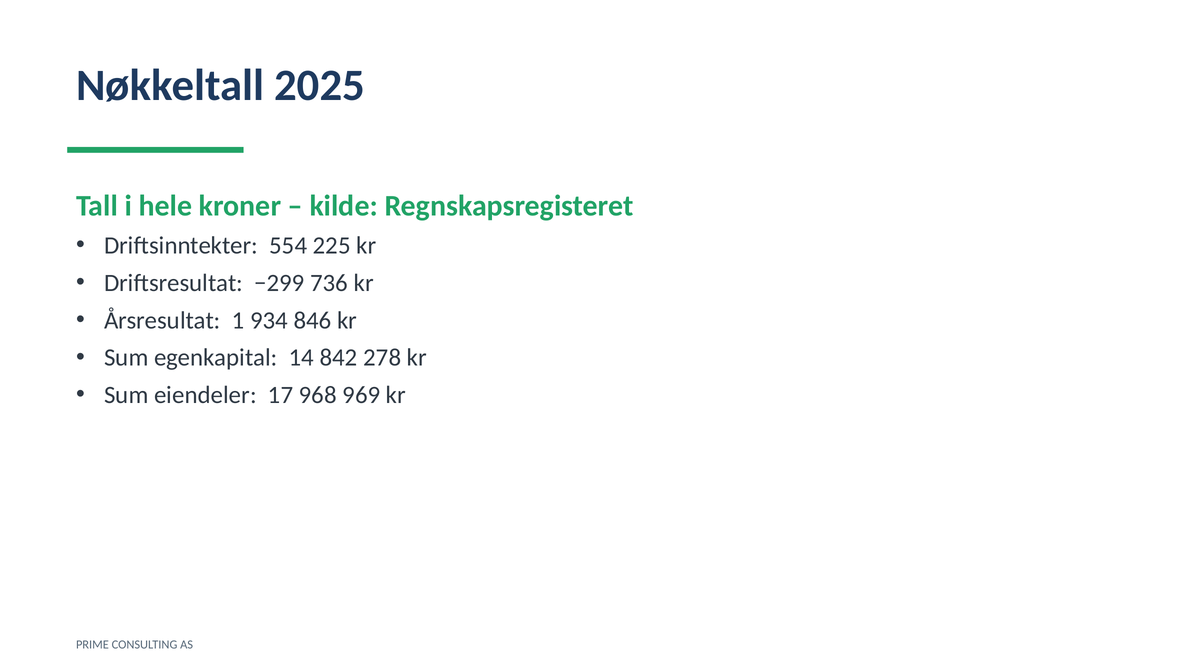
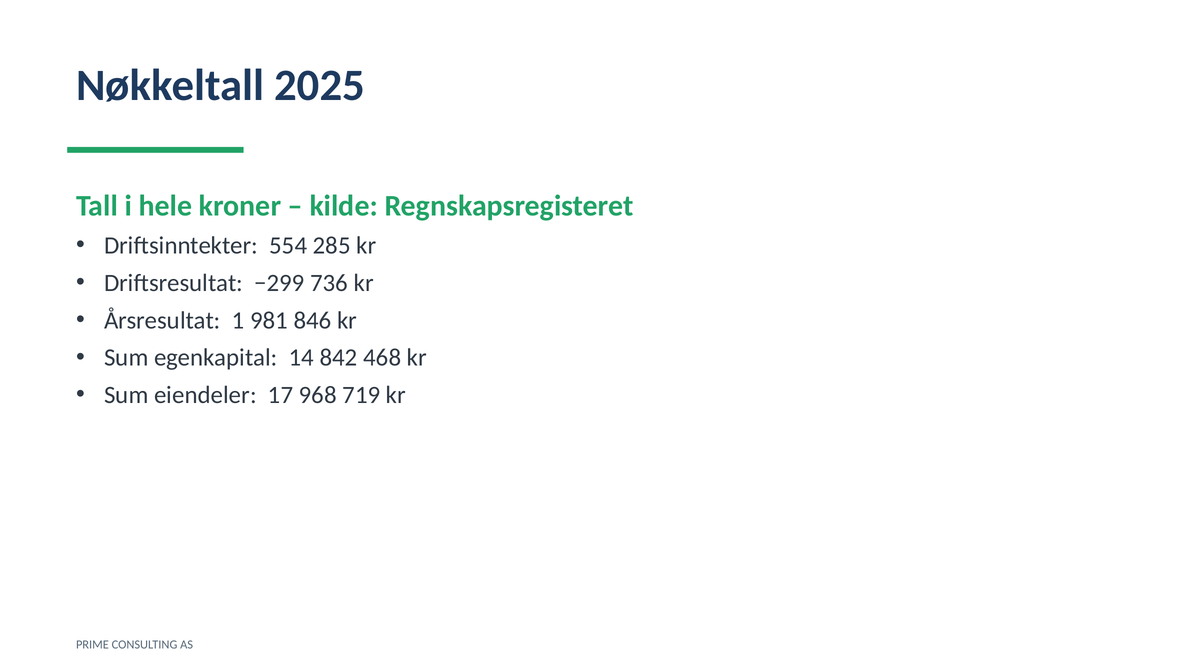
225: 225 -> 285 (332, 246)
934: 934 -> 981 (269, 320)
278: 278 -> 468 (382, 358)
969: 969 -> 719 (361, 395)
